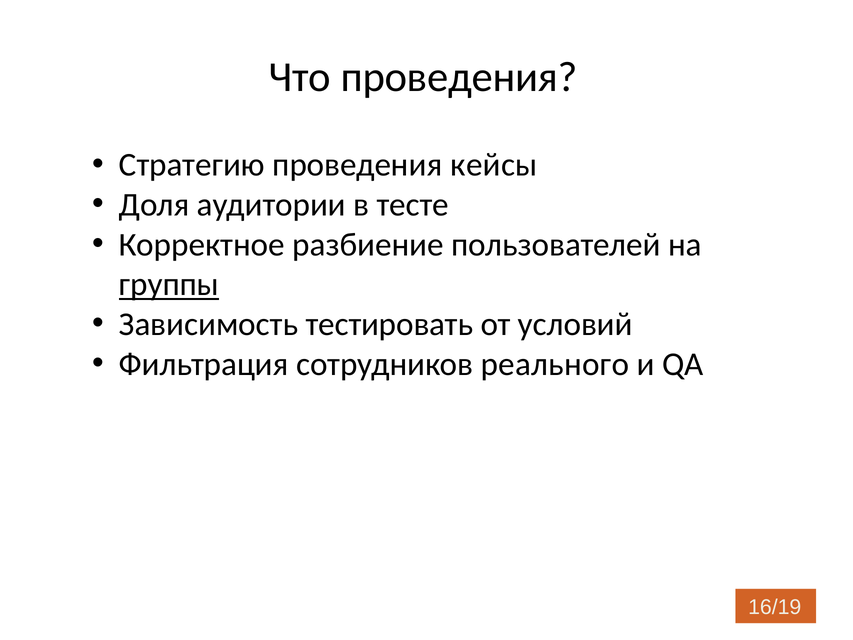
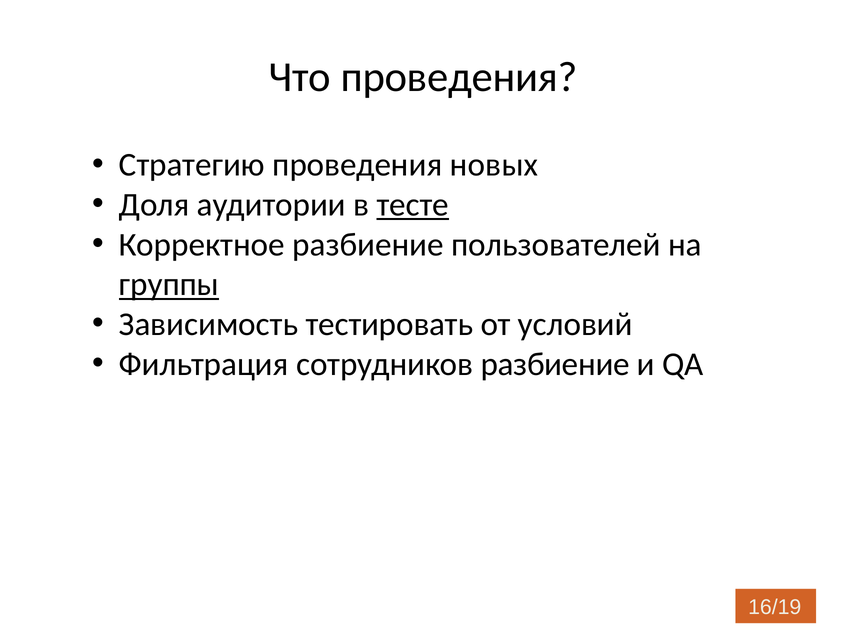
кейсы: кейсы -> новых (494, 165)
тесте underline: none -> present (413, 205)
сотрудников реального: реального -> разбиение (555, 364)
